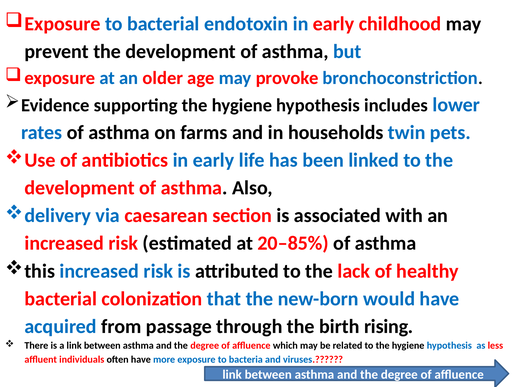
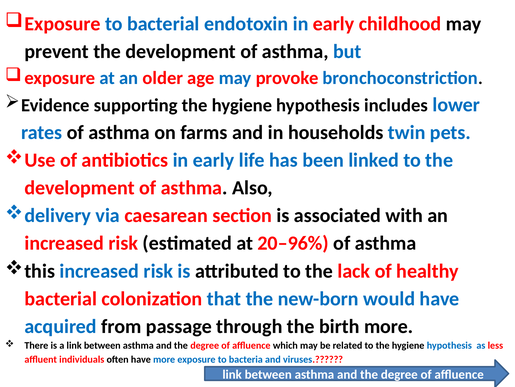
20–85%: 20–85% -> 20–96% (293, 243)
birth rising: rising -> more (389, 326)
